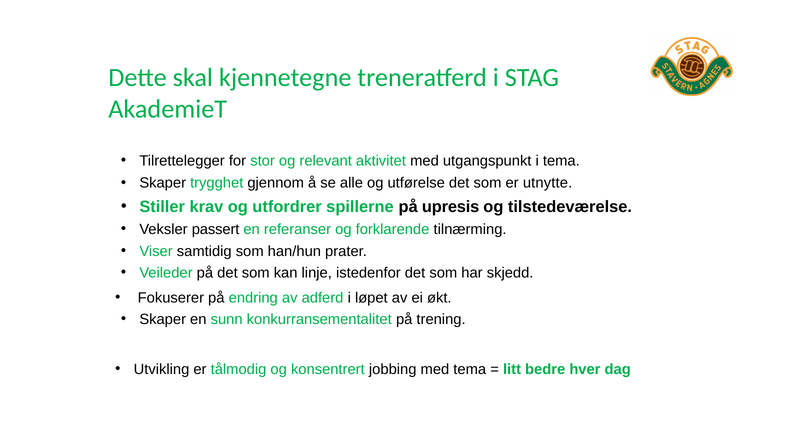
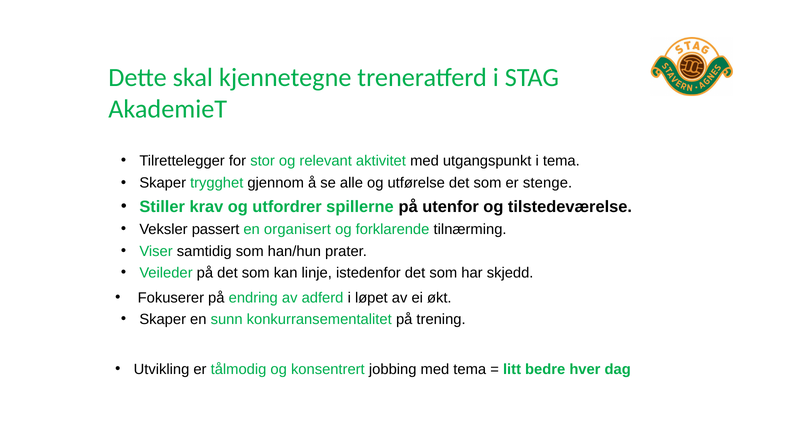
utnytte: utnytte -> stenge (548, 183)
upresis: upresis -> utenfor (451, 207)
referanser: referanser -> organisert (297, 229)
